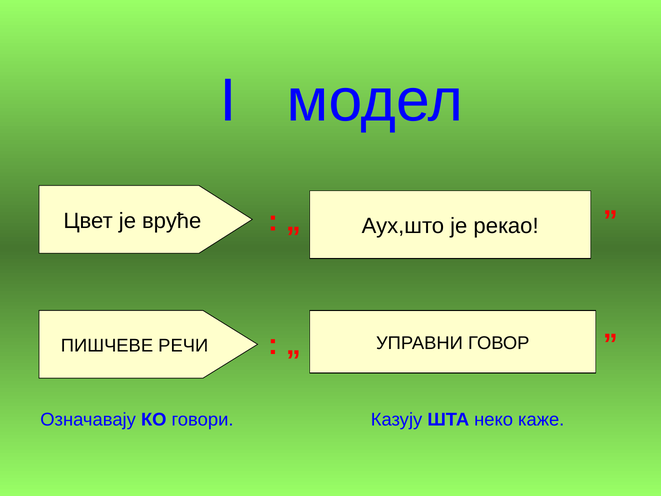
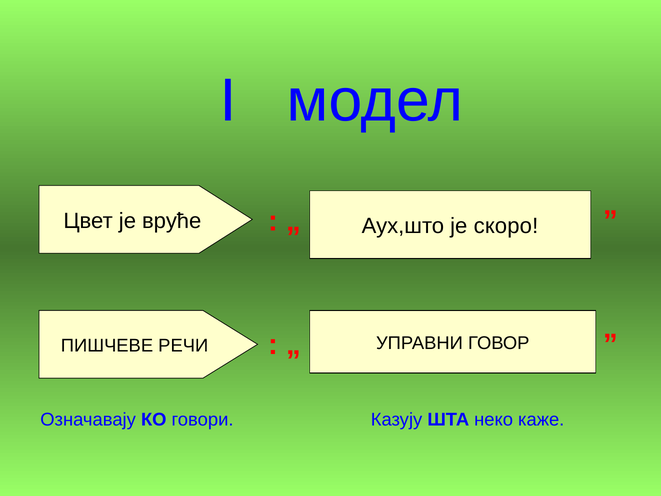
рекао: рекао -> скоро (506, 226)
